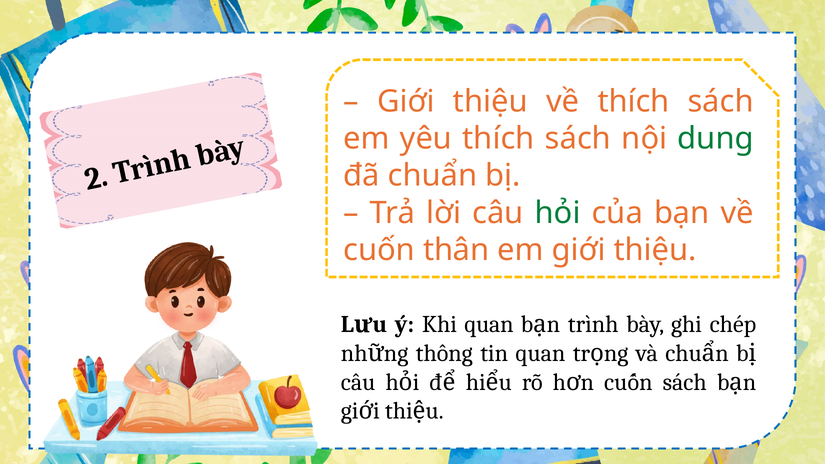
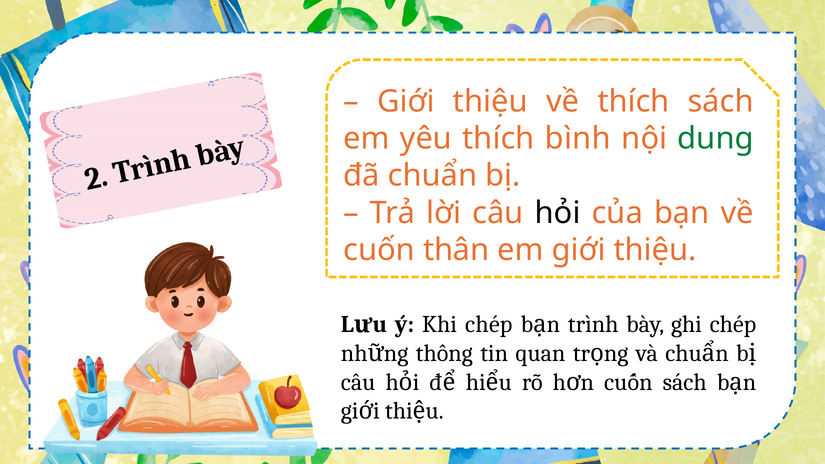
yêu thích sách: sách -> bình (578, 139)
hỏi colour: green -> black (558, 213)
Khi quan: quan -> chép (489, 324)
